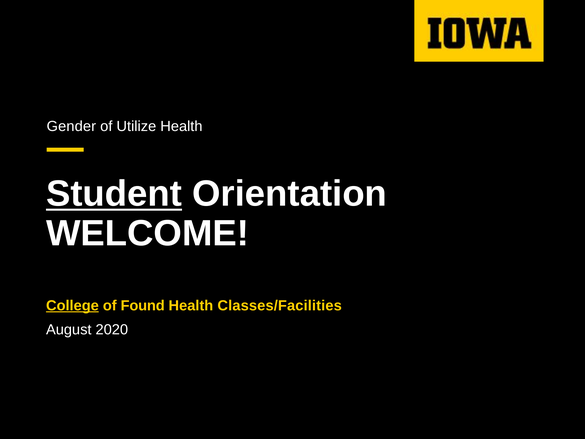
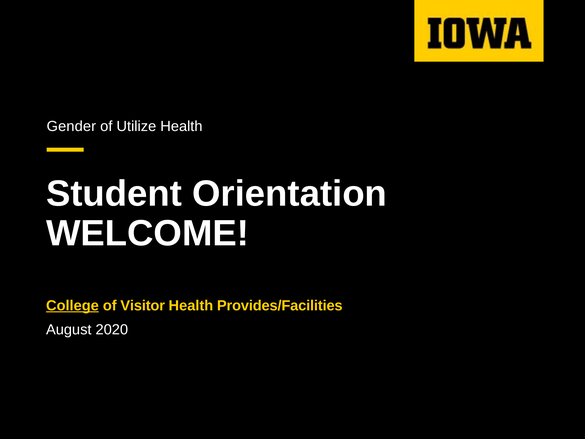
Student underline: present -> none (114, 194)
Found: Found -> Visitor (143, 305)
Classes/Facilities: Classes/Facilities -> Provides/Facilities (280, 305)
